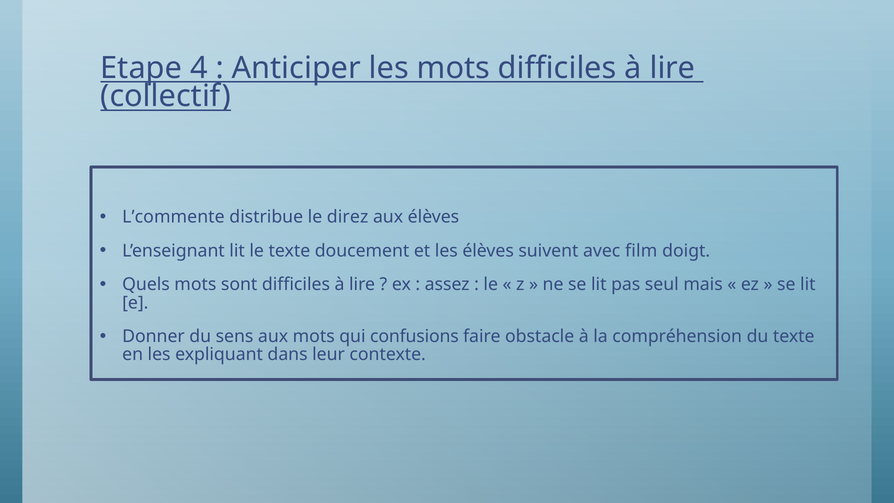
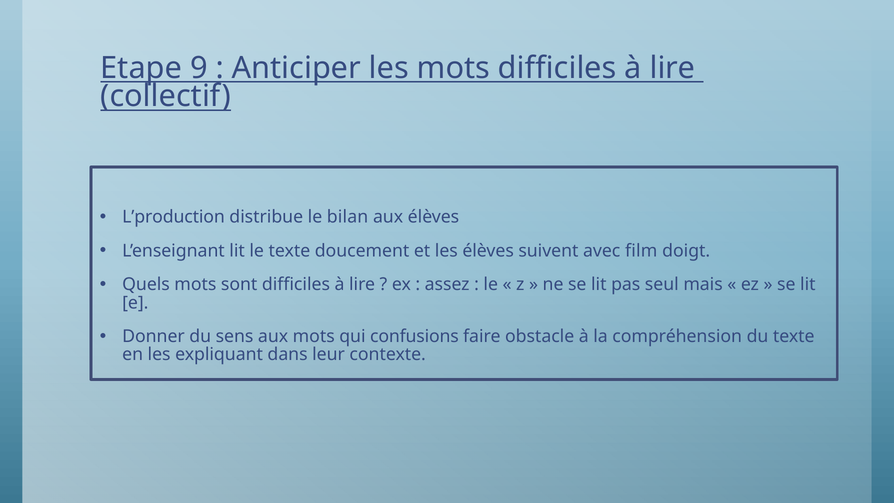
4: 4 -> 9 (199, 68)
L’commente: L’commente -> L’production (174, 217)
direz: direz -> bilan (348, 217)
